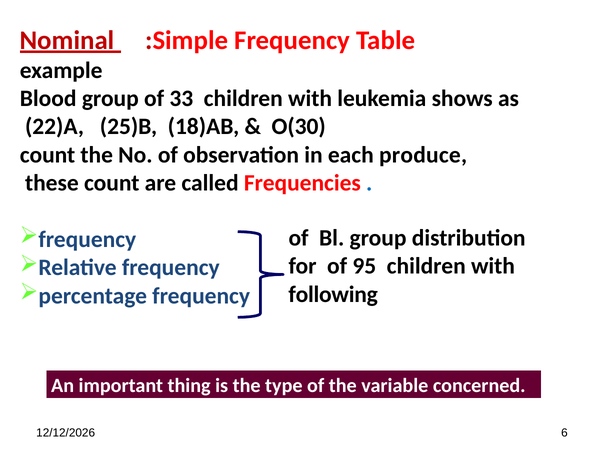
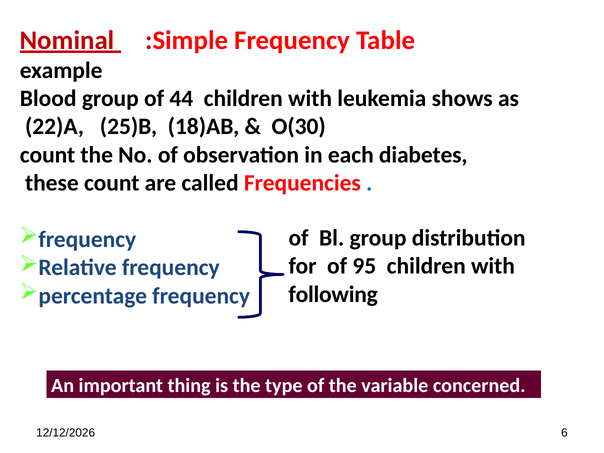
33: 33 -> 44 (181, 98)
produce: produce -> diabetes (423, 155)
